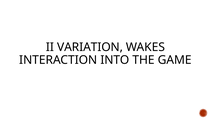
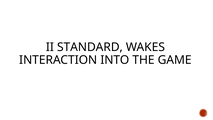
VARIATION: VARIATION -> STANDARD (90, 47)
